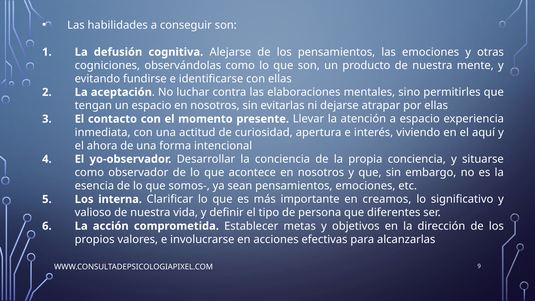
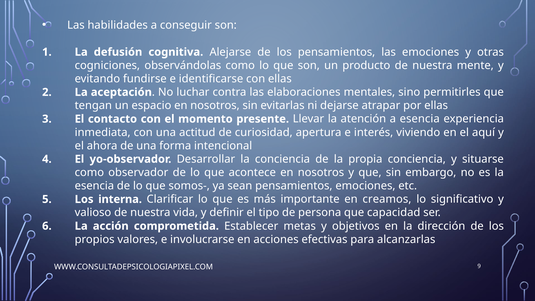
a espacio: espacio -> esencia (420, 119)
diferentes: diferentes -> capacidad (394, 213)
